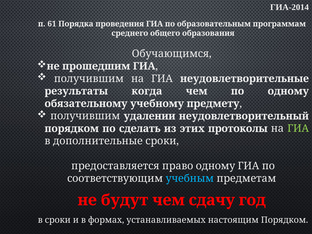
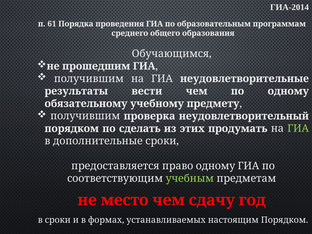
когда: когда -> вести (147, 91)
удалении: удалении -> проверка (150, 116)
протоколы: протоколы -> продумать (238, 129)
учебным colour: light blue -> light green (190, 178)
будут: будут -> место (125, 200)
